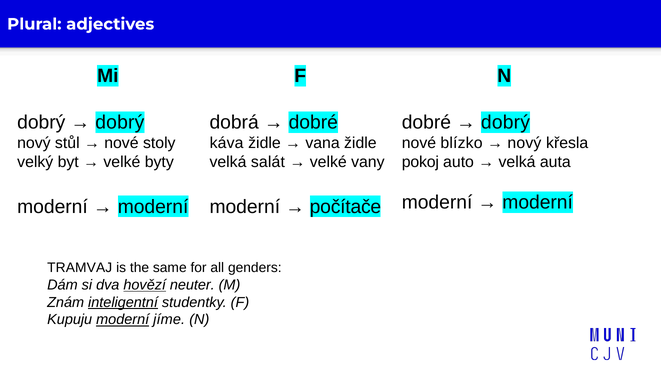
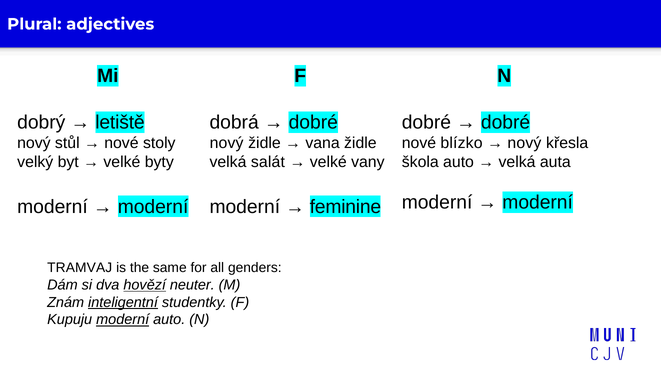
dobrý: dobrý -> letiště (120, 122)
dobrý: dobrý -> dobré (506, 122)
káva: káva -> nový (227, 143)
pokoj: pokoj -> škola (420, 162)
počítače: počítače -> feminine (345, 207)
moderní jíme: jíme -> auto (169, 319)
